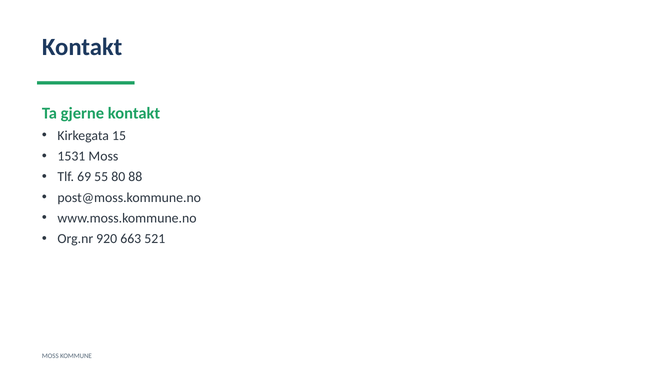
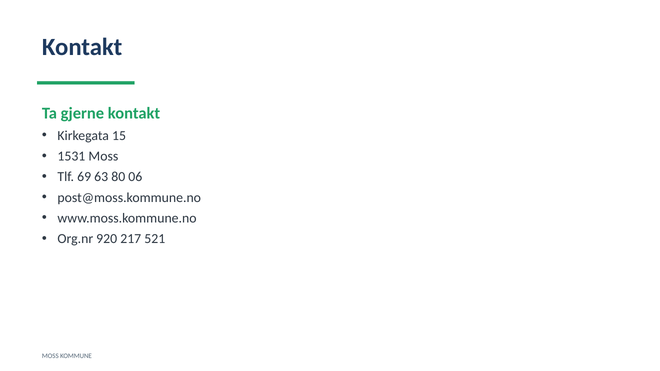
55: 55 -> 63 (101, 177)
88: 88 -> 06 (135, 177)
663: 663 -> 217 (131, 239)
